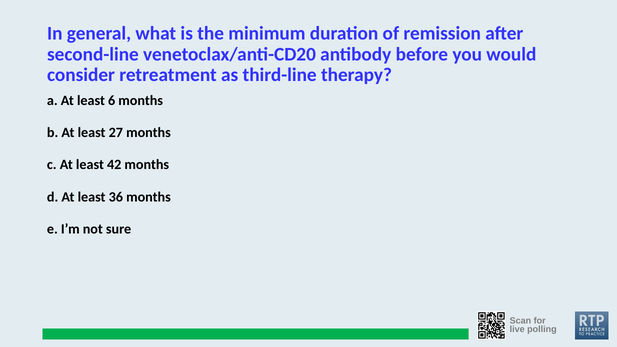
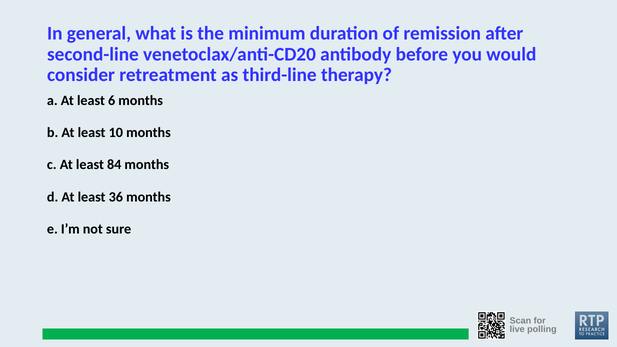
27: 27 -> 10 (116, 133)
42: 42 -> 84 (114, 165)
